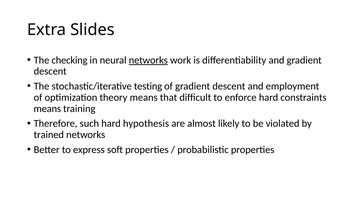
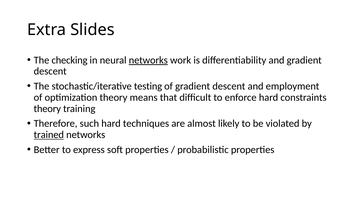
means: means -> theory (47, 108)
hypothesis: hypothesis -> techniques (146, 123)
trained underline: none -> present (49, 135)
